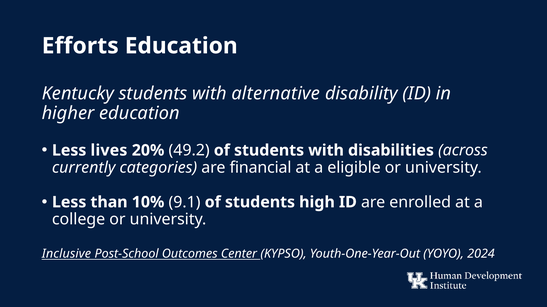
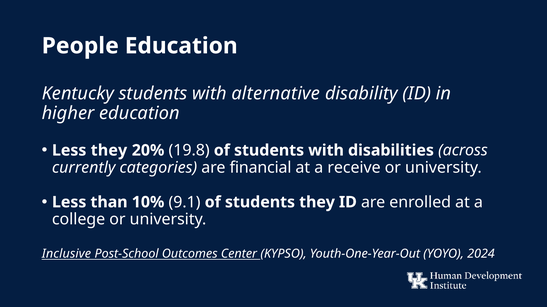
Efforts: Efforts -> People (80, 46)
Less lives: lives -> they (109, 151)
49.2: 49.2 -> 19.8 (189, 151)
eligible: eligible -> receive (354, 168)
students high: high -> they (317, 203)
